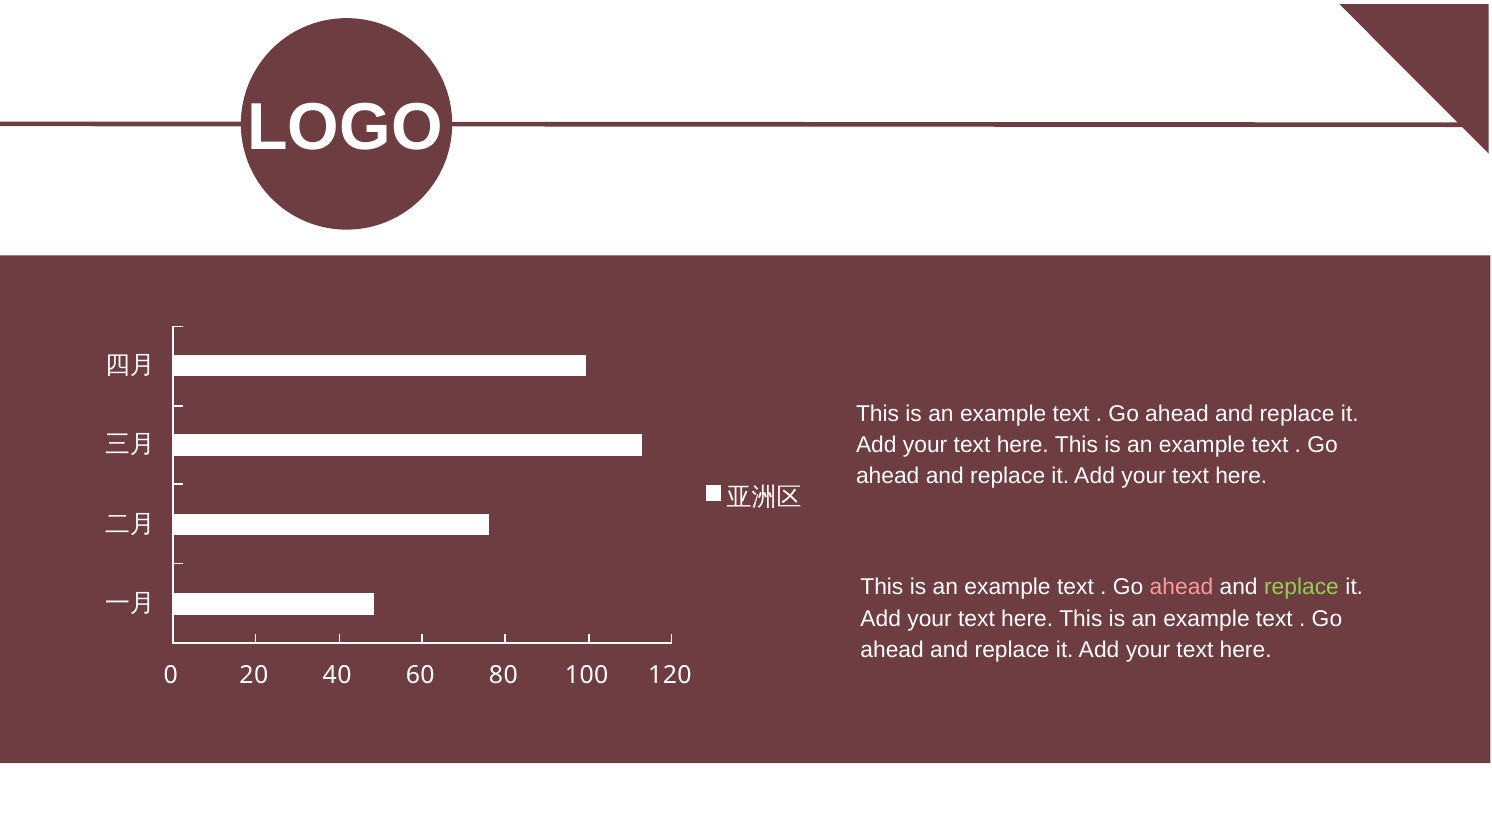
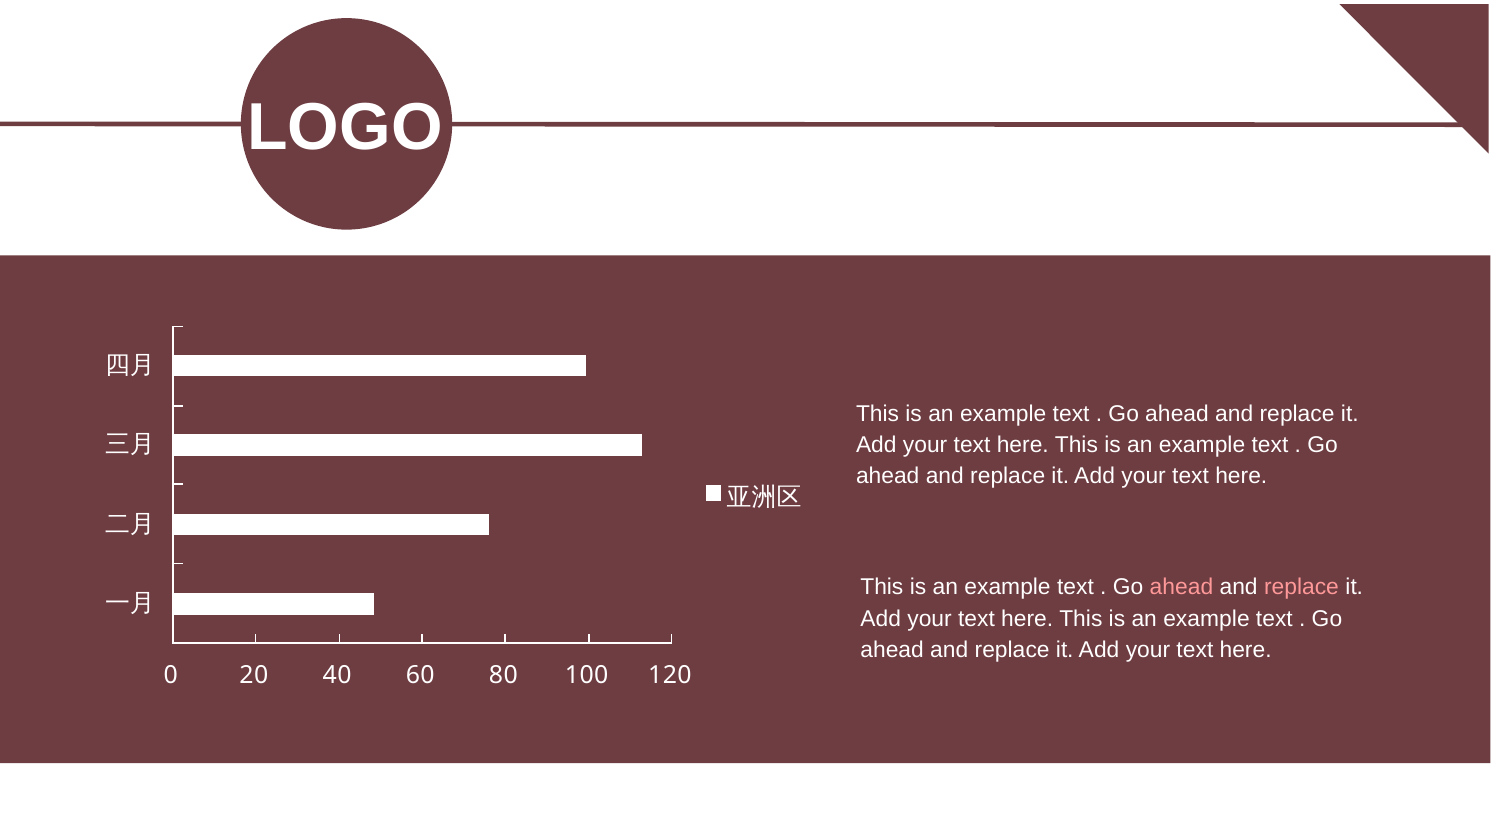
replace colour: light green -> pink (1301, 587)
